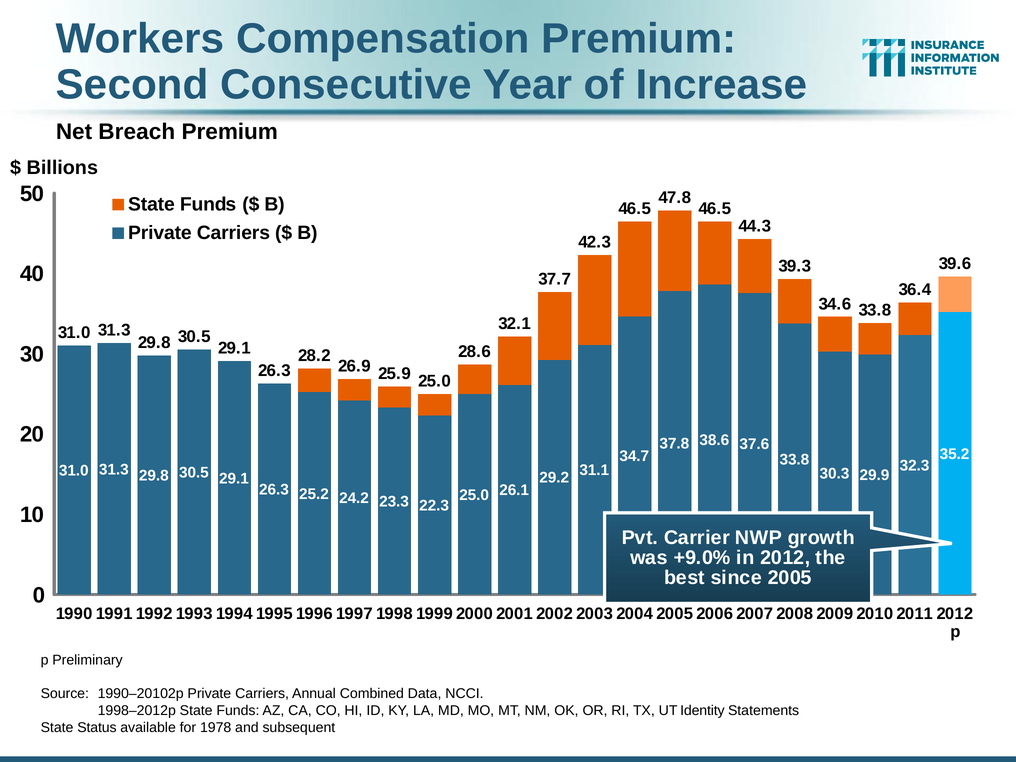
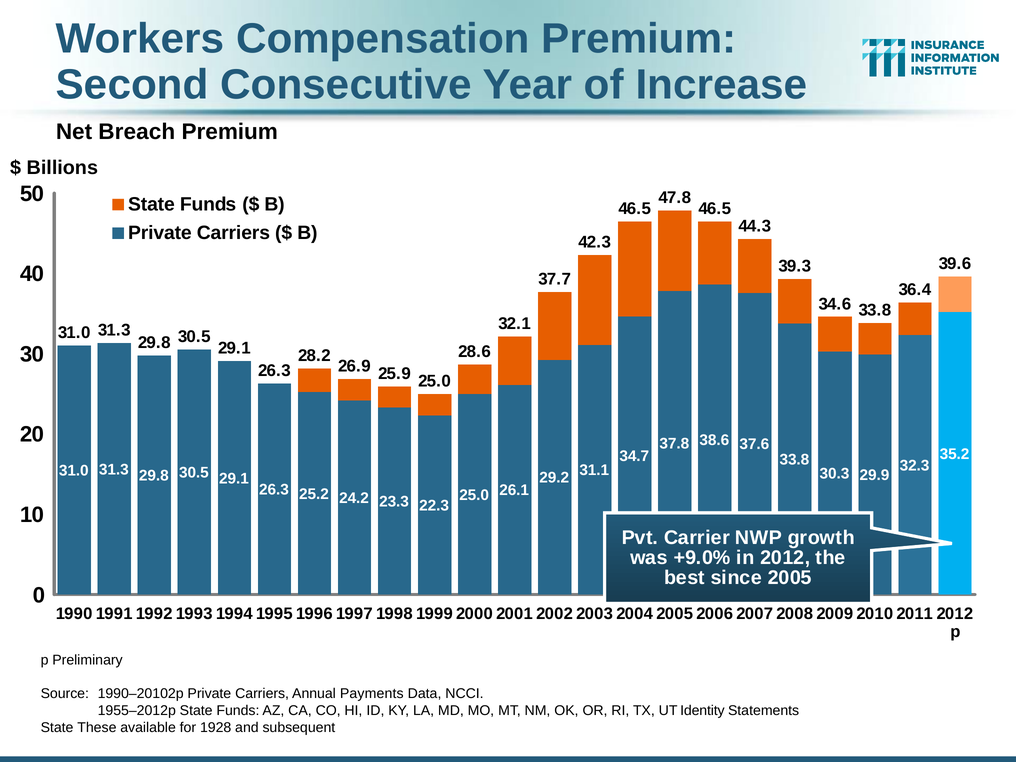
Combined: Combined -> Payments (372, 694)
1998–2012p: 1998–2012p -> 1955–2012p (137, 711)
Status: Status -> These (97, 728)
1978: 1978 -> 1928 (216, 728)
